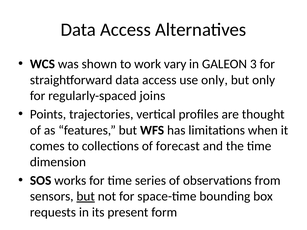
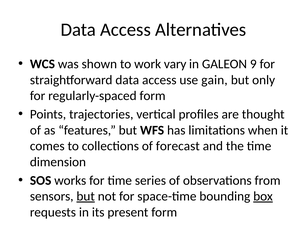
3: 3 -> 9 (253, 64)
use only: only -> gain (214, 80)
regularly-spaced joins: joins -> form (153, 96)
box underline: none -> present (263, 197)
